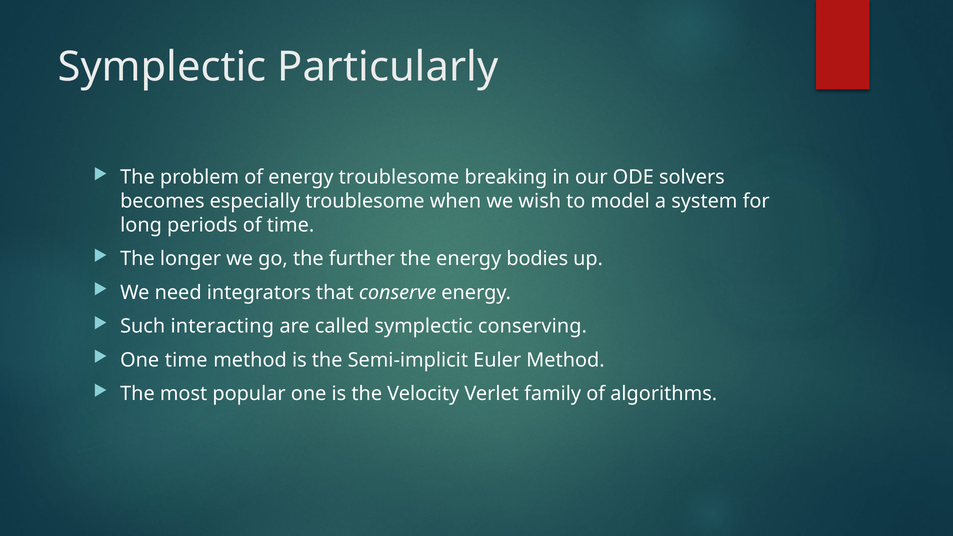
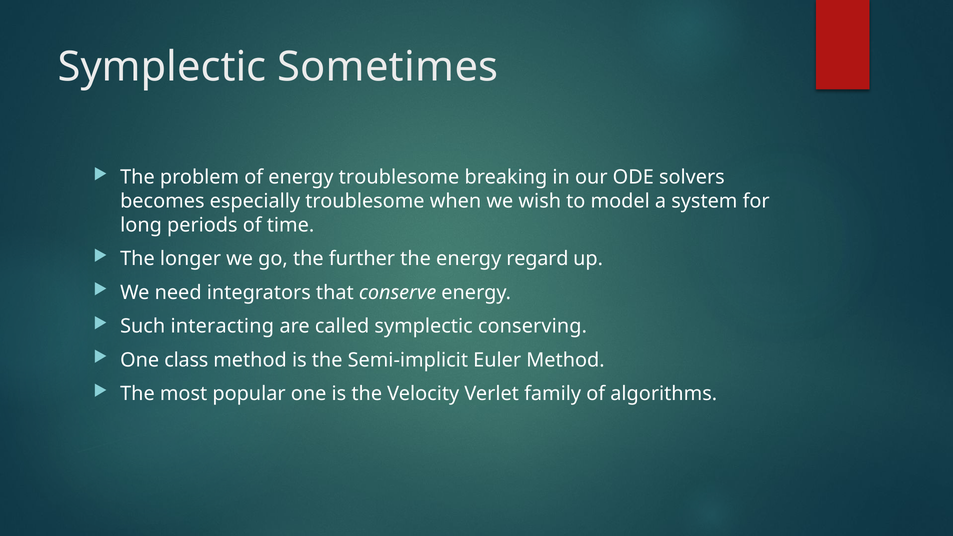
Particularly: Particularly -> Sometimes (388, 67)
bodies: bodies -> regard (537, 259)
One time: time -> class (186, 360)
